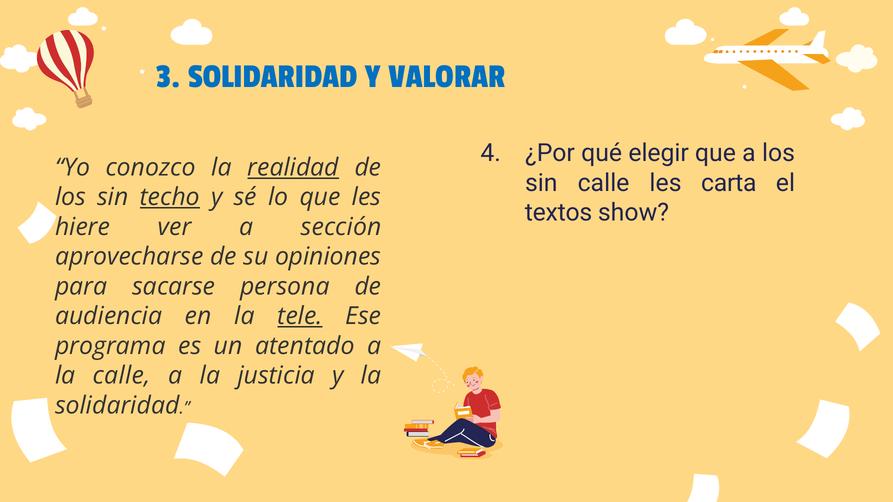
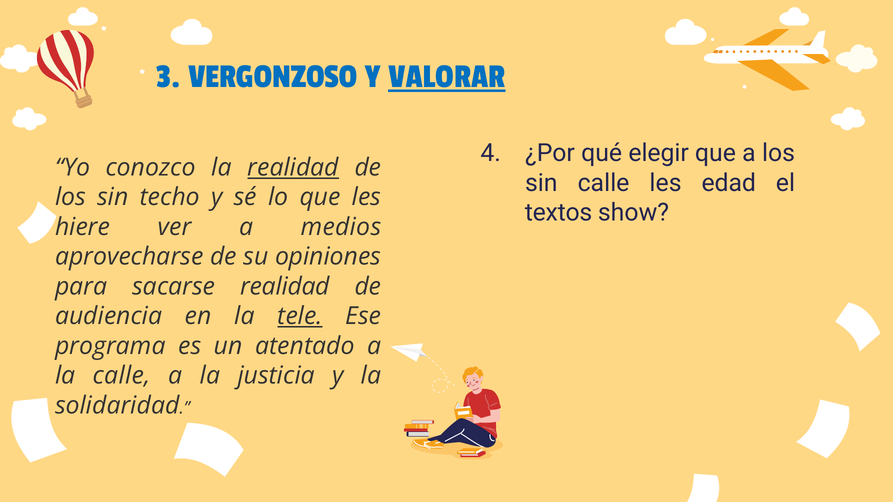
3 SOLIDARIDAD: SOLIDARIDAD -> VERGONZOSO (273, 76)
VALORAR underline: none -> present (447, 76)
carta: carta -> edad (729, 183)
techo underline: present -> none (170, 197)
sección: sección -> medios (341, 227)
sacarse persona: persona -> realidad (285, 287)
